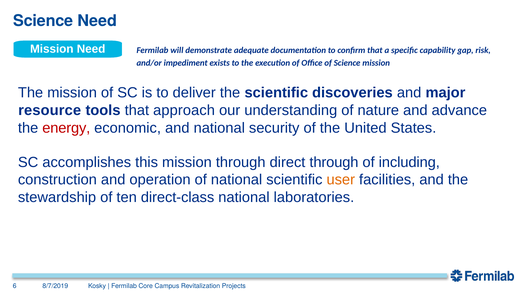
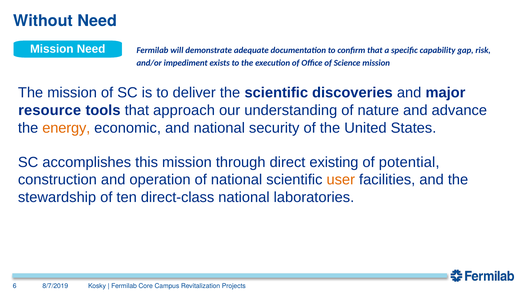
Science: Science -> Without (43, 21)
energy colour: red -> orange (66, 128)
direct through: through -> existing (334, 162)
including: including -> potential (409, 162)
